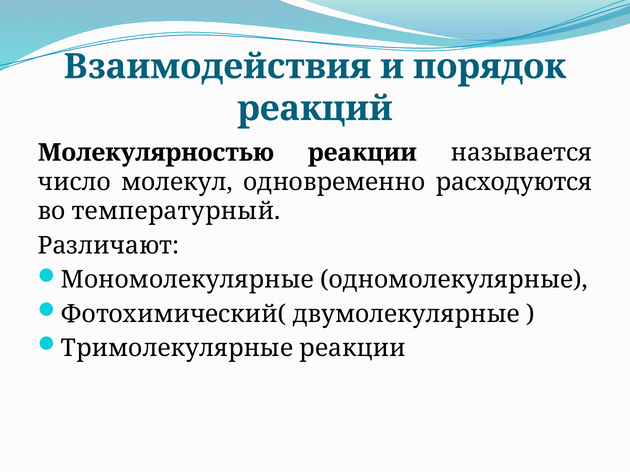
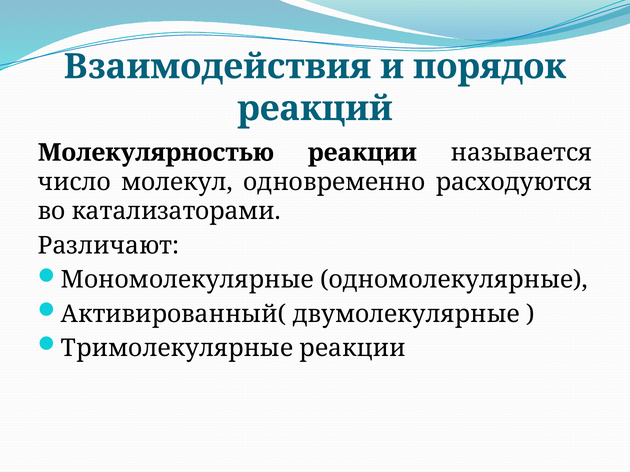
температурный: температурный -> катализаторами (176, 211)
Фотохимический(: Фотохимический( -> Активированный( (174, 314)
